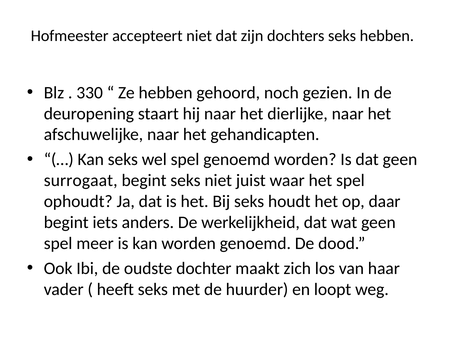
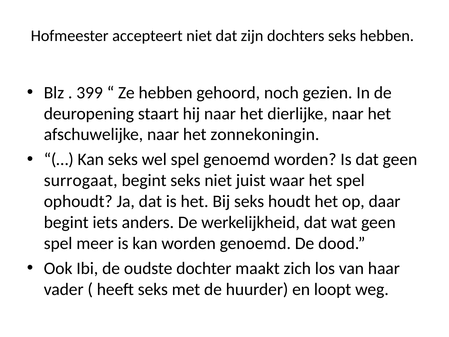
330: 330 -> 399 (90, 93)
gehandicapten: gehandicapten -> zonnekoningin (265, 134)
